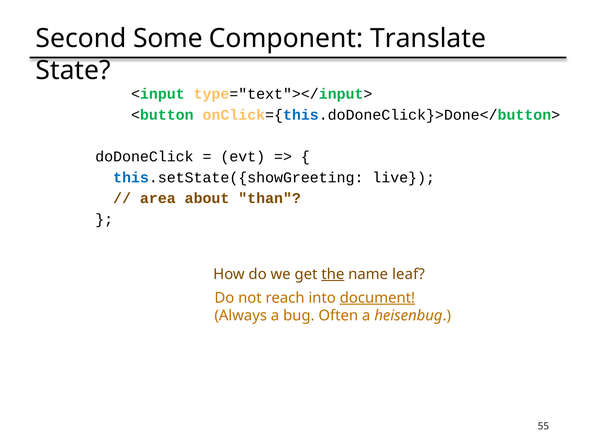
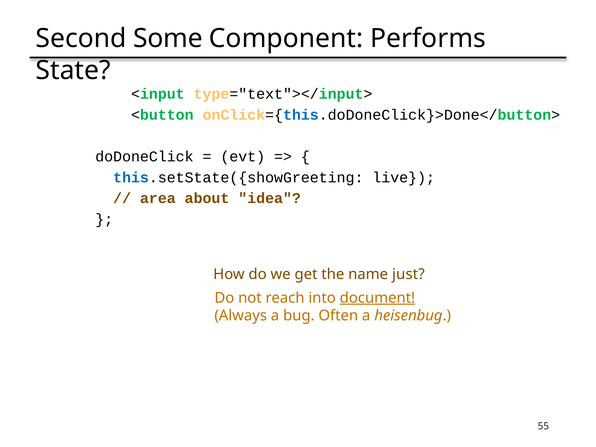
Translate: Translate -> Performs (428, 39)
than: than -> idea (270, 198)
the underline: present -> none (333, 274)
leaf: leaf -> just (408, 274)
